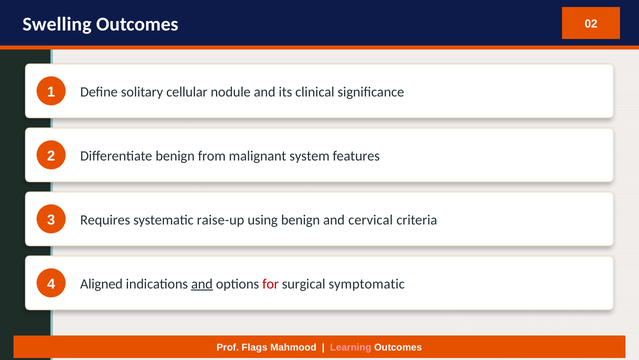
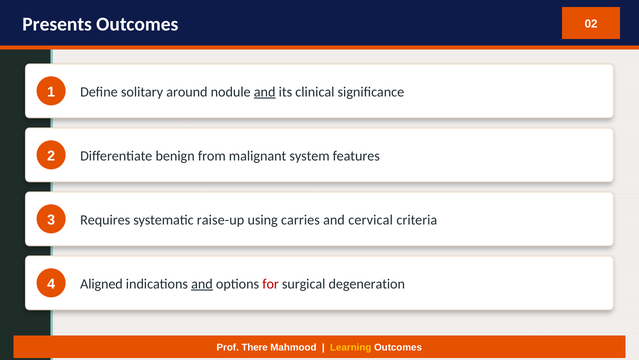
Swelling: Swelling -> Presents (57, 24)
cellular: cellular -> around (187, 92)
and underline: none -> present (265, 92)
using benign: benign -> carries (300, 219)
symptomatic: symptomatic -> degeneration (367, 283)
Flags: Flags -> There (255, 347)
Learning colour: pink -> yellow (351, 347)
